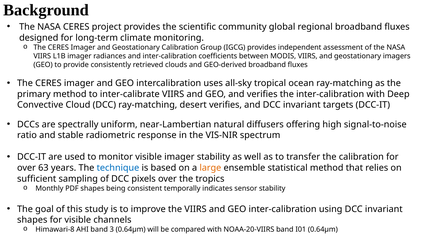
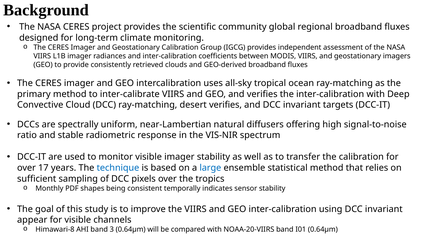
63: 63 -> 17 (43, 168)
large colour: orange -> blue (210, 168)
shapes: shapes -> appear (32, 220)
